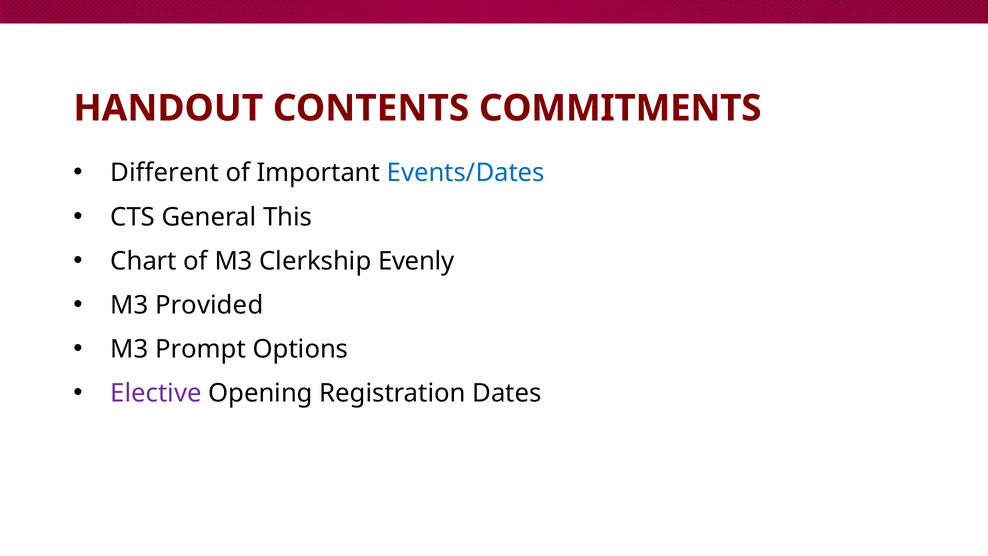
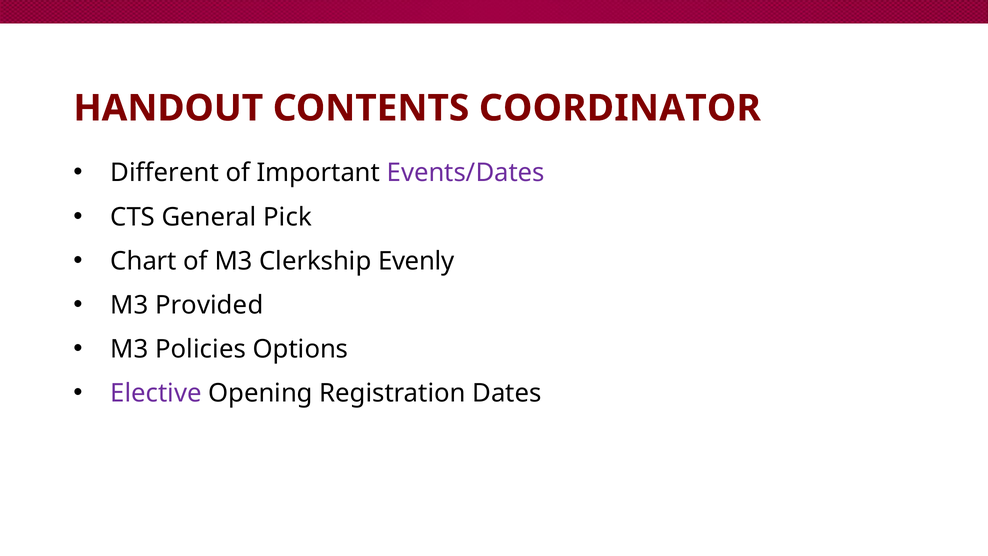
COMMITMENTS: COMMITMENTS -> COORDINATOR (620, 108)
Events/Dates colour: blue -> purple (466, 173)
This: This -> Pick (287, 217)
Prompt: Prompt -> Policies (201, 349)
